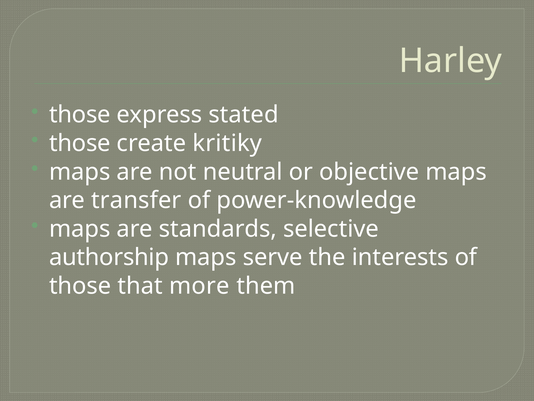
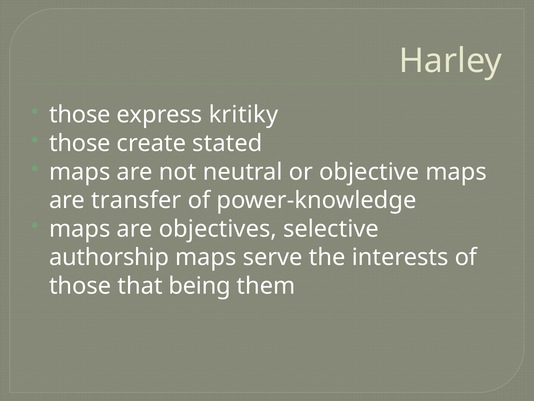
stated: stated -> kritiky (243, 115)
kritiky: kritiky -> stated (227, 143)
standards: standards -> objectives (218, 229)
more: more -> being (200, 286)
